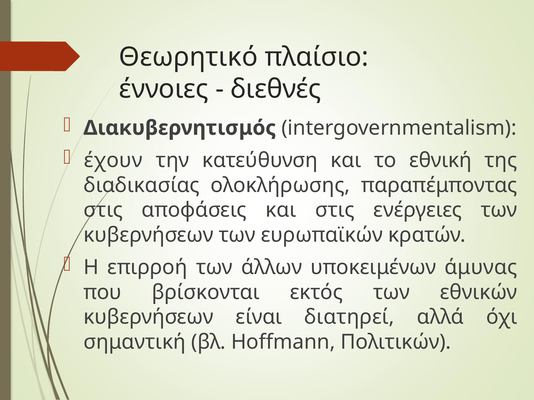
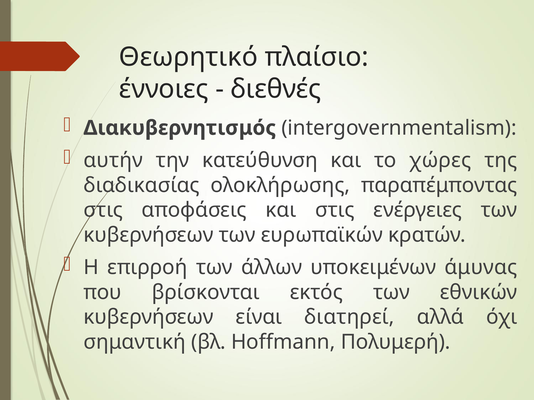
έχουν: έχουν -> αυτήν (113, 160)
εθνική: εθνική -> χώρες (440, 160)
Πολιτικών: Πολιτικών -> Πολυμερή (396, 342)
